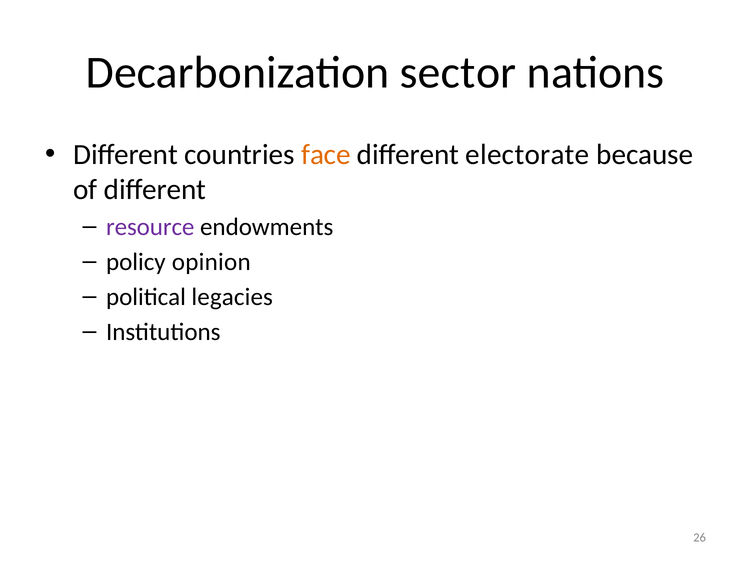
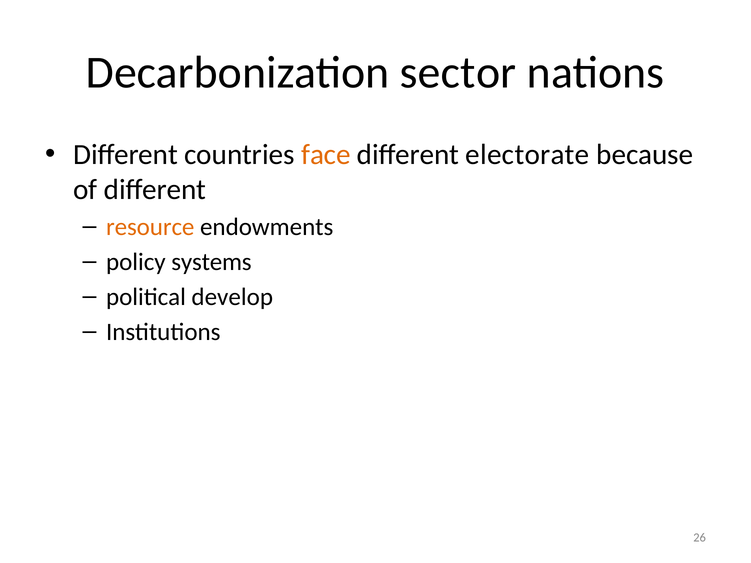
resource colour: purple -> orange (150, 227)
opinion: opinion -> systems (211, 262)
legacies: legacies -> develop (232, 297)
